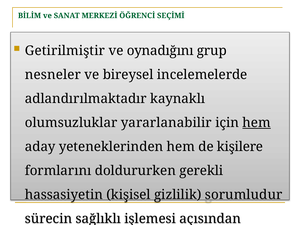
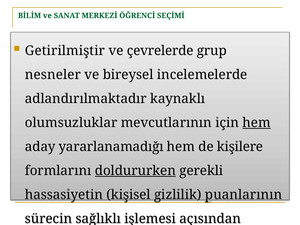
oynadığını: oynadığını -> çevrelerde (160, 51)
yararlanabilir: yararlanabilir -> mevcutlarının (166, 123)
yeteneklerinden: yeteneklerinden -> yararlanamadığı (111, 147)
doldururken underline: none -> present (135, 171)
sorumludur: sorumludur -> puanlarının (244, 195)
